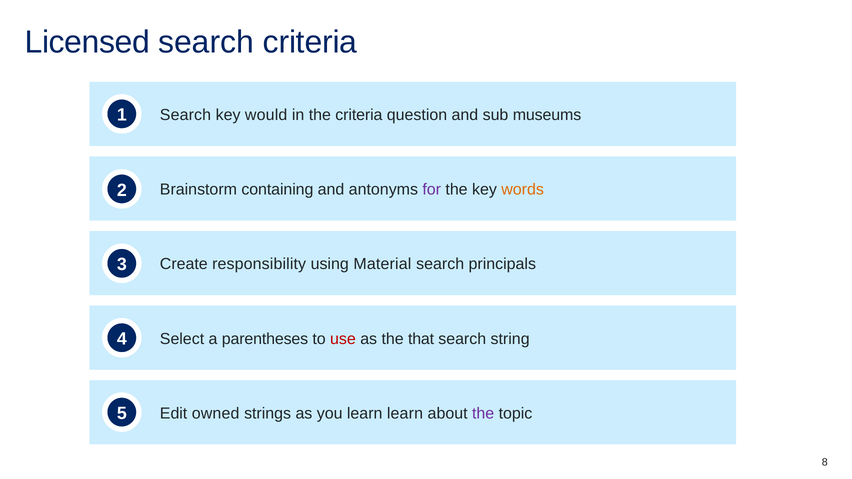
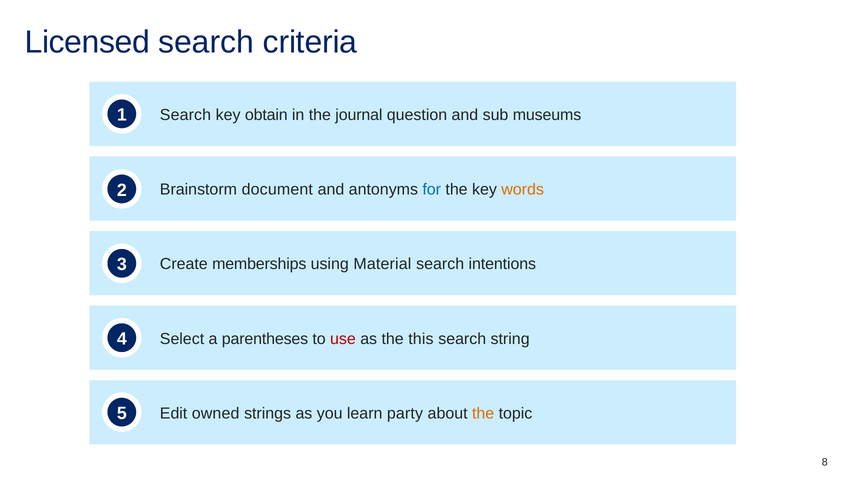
would: would -> obtain (266, 115)
the criteria: criteria -> journal (359, 115)
containing: containing -> document (277, 190)
for colour: purple -> blue (432, 190)
responsibility: responsibility -> memberships (259, 264)
principals: principals -> intentions (502, 264)
that: that -> this (421, 339)
learn learn: learn -> party (405, 414)
the colour: purple -> orange (483, 414)
